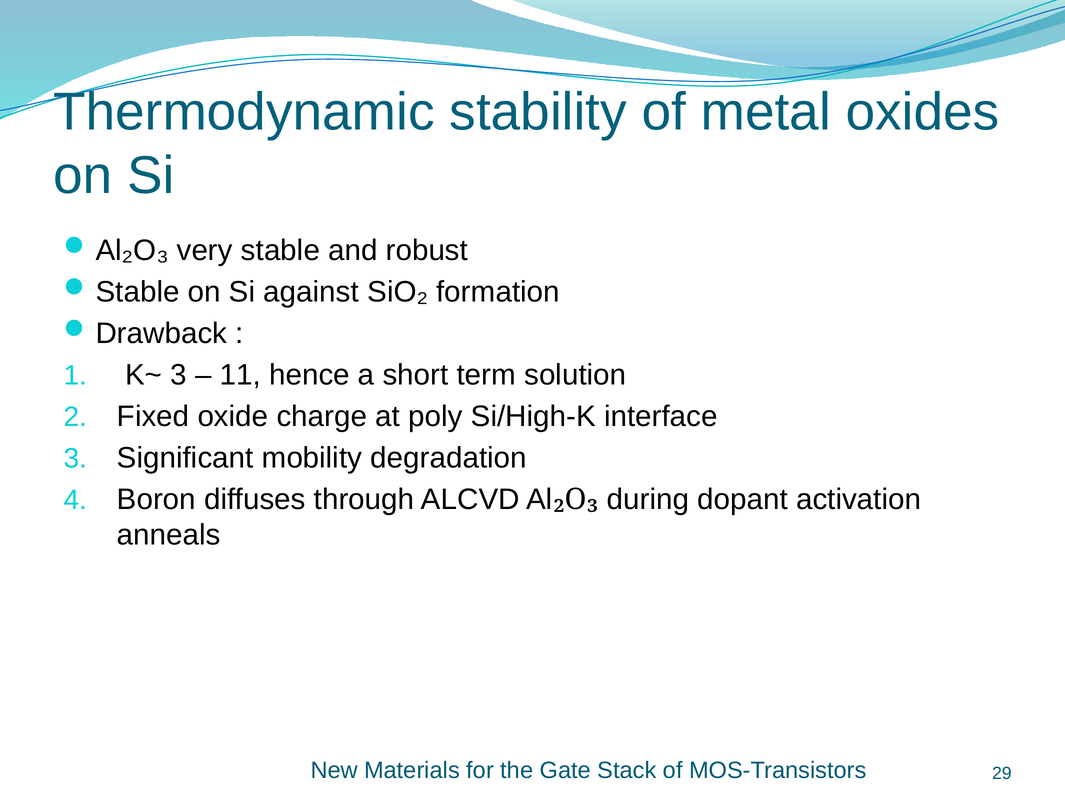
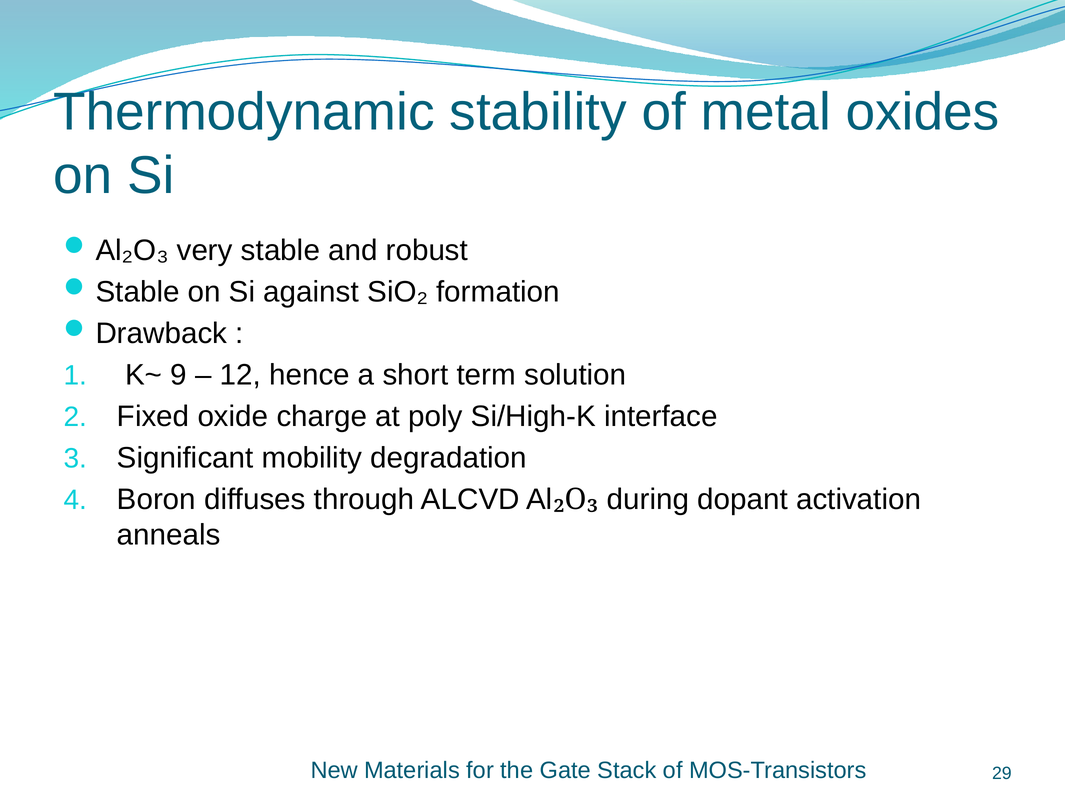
K~ 3: 3 -> 9 (179, 375)
11: 11 -> 12 (240, 375)
